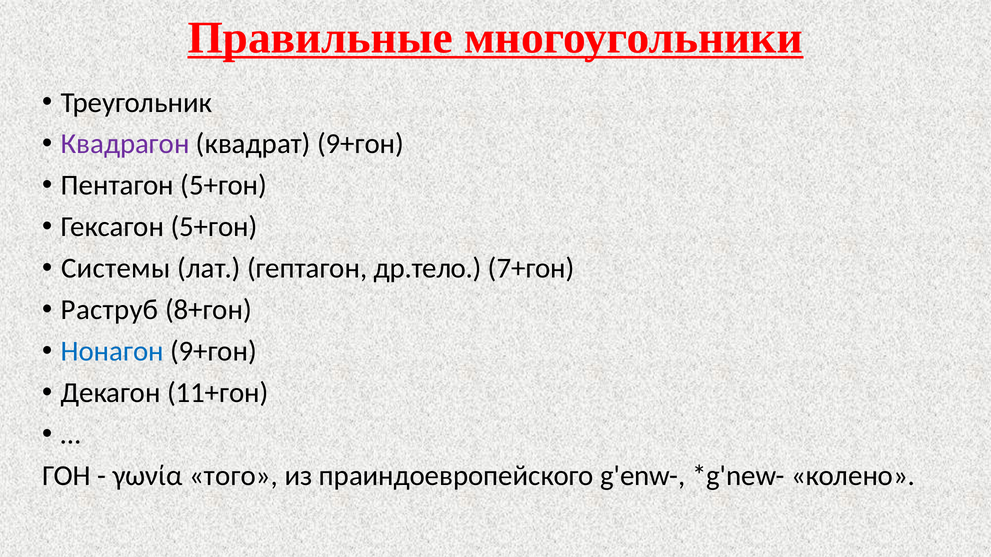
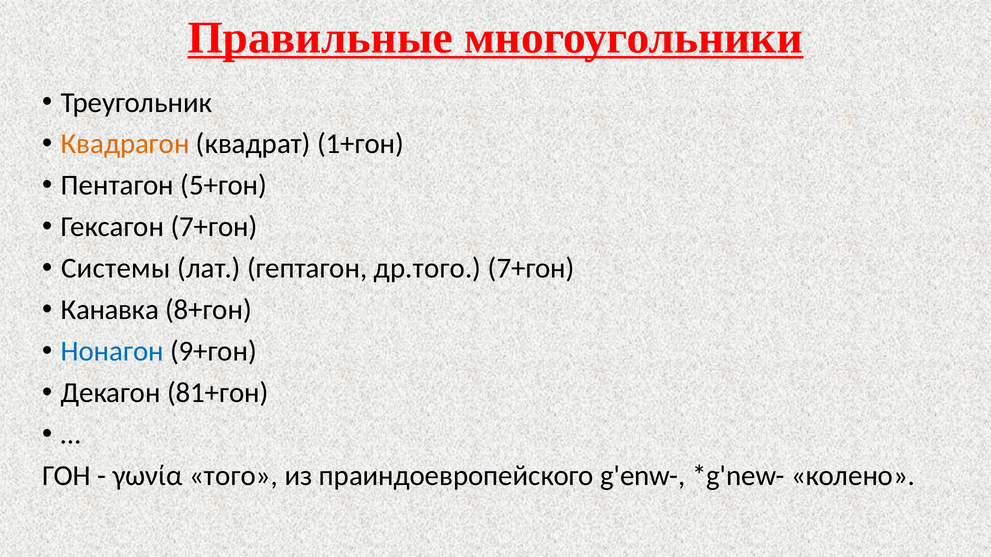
Квадрагон colour: purple -> orange (125, 144)
квадрат 9+гон: 9+гон -> 1+гон (361, 144)
Гексагон 5+гон: 5+гон -> 7+гон (214, 227)
др.тело: др.тело -> др.того (428, 269)
Раструб: Раструб -> Канавка (110, 310)
11+гон: 11+гон -> 81+гон (218, 393)
